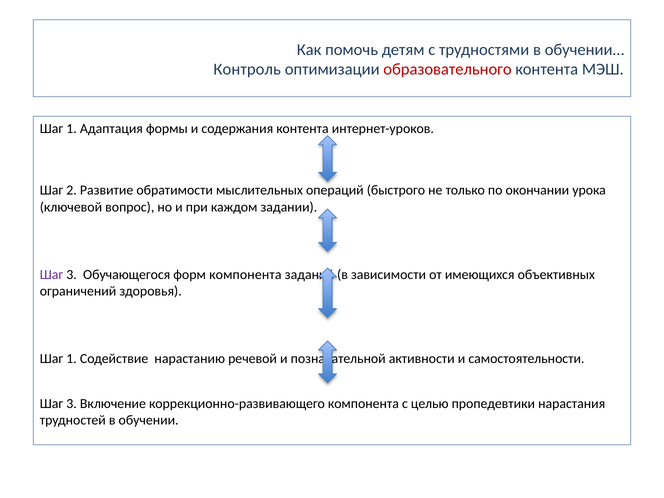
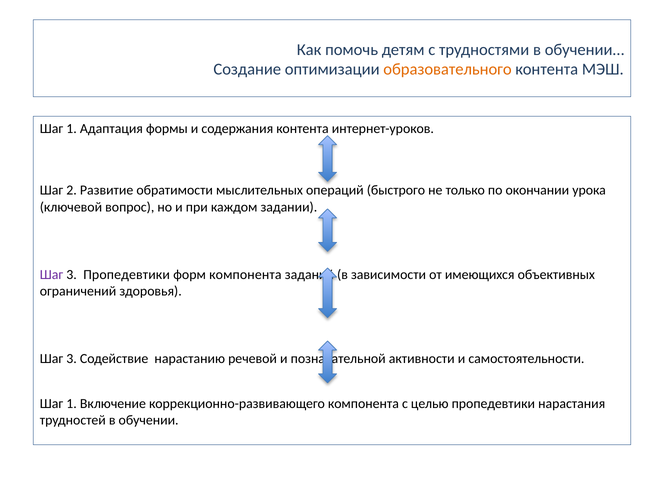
Контроль: Контроль -> Создание (247, 69)
образовательного colour: red -> orange (447, 69)
3 Обучающегося: Обучающегося -> Пропедевтики (127, 275)
1: 1 -> 3 (72, 359)
3: 3 -> 1 (72, 404)
